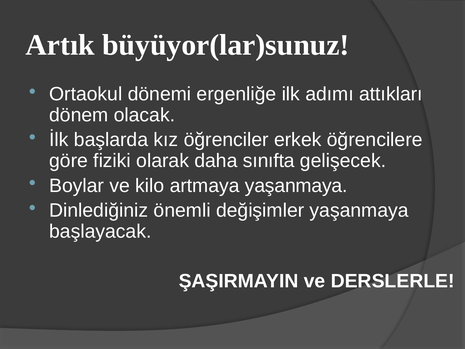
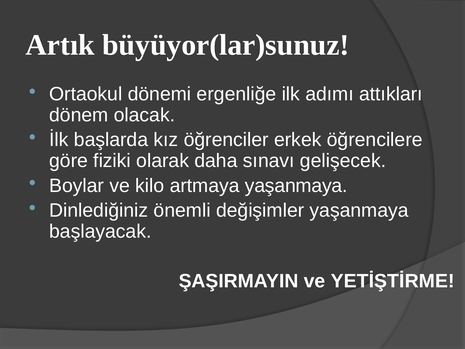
sınıfta: sınıfta -> sınavı (269, 161)
DERSLERLE: DERSLERLE -> YETİŞTİRME (393, 281)
